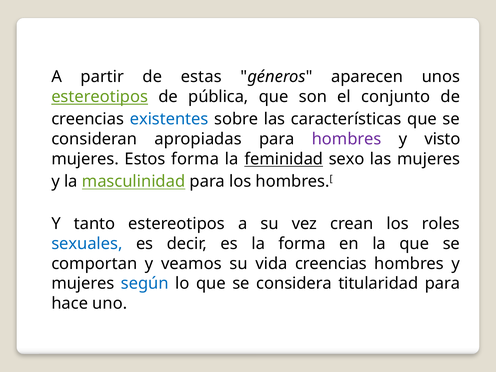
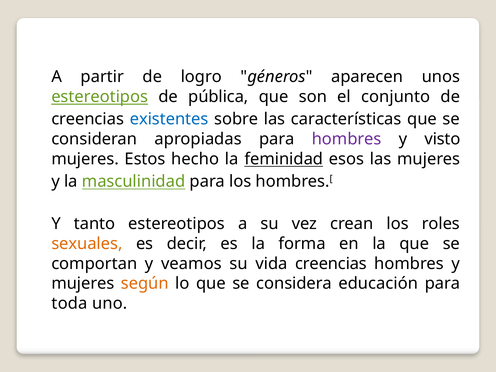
estas: estas -> logro (201, 77)
Estos forma: forma -> hecho (195, 159)
sexo: sexo -> esos (347, 159)
sexuales colour: blue -> orange (87, 244)
según colour: blue -> orange (145, 283)
titularidad: titularidad -> educación (378, 283)
hace: hace -> toda (70, 303)
